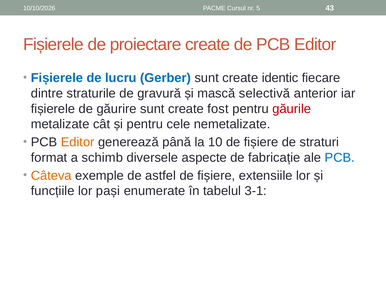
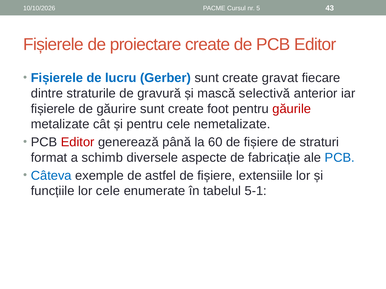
identic: identic -> gravat (280, 78)
fost: fost -> foot (218, 109)
Editor colour: orange -> red (78, 142)
10: 10 -> 60 (215, 142)
Câteva colour: orange -> blue (51, 176)
lor pași: pași -> cele (108, 191)
3-1: 3-1 -> 5-1 (256, 191)
